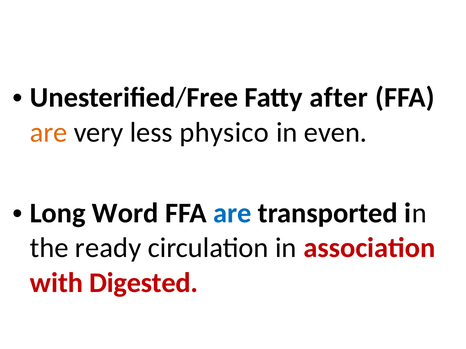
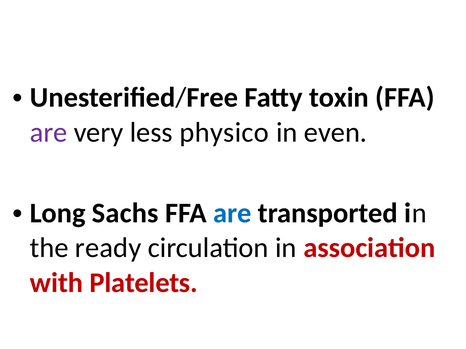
after: after -> toxin (339, 98)
are colour: orange -> purple (49, 132)
Word: Word -> Sachs (125, 213)
Digested: Digested -> Platelets (144, 283)
